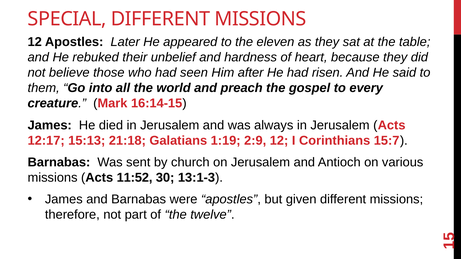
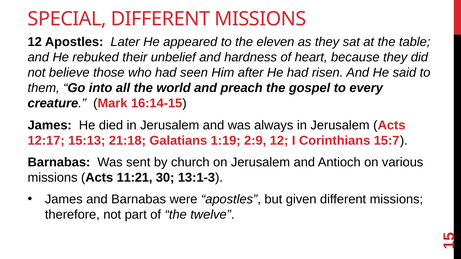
11:52: 11:52 -> 11:21 (135, 178)
